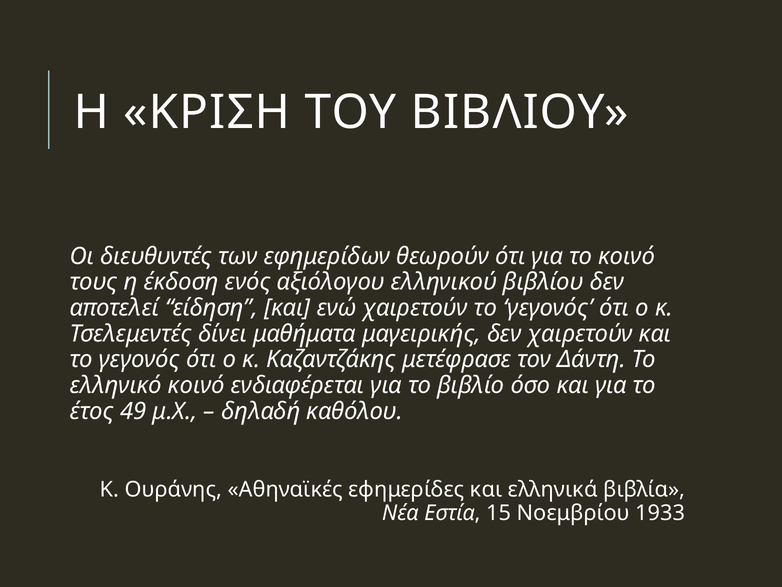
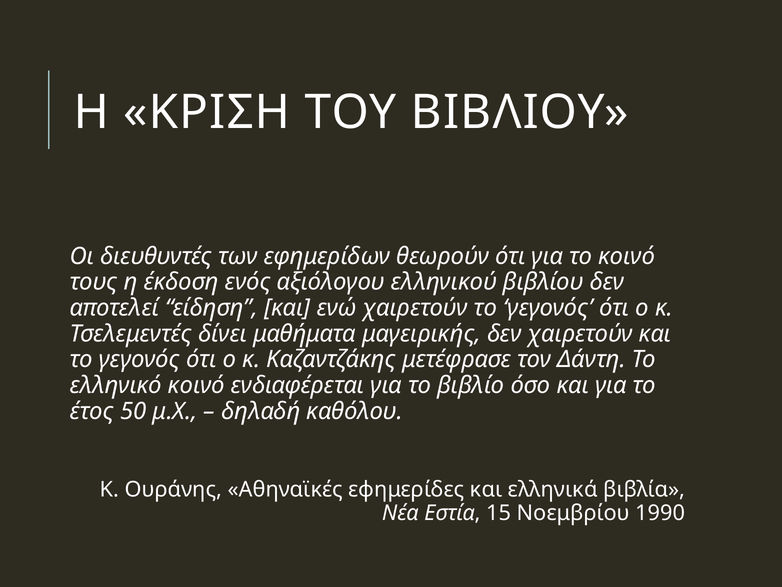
49: 49 -> 50 (133, 411)
1933: 1933 -> 1990 (660, 513)
